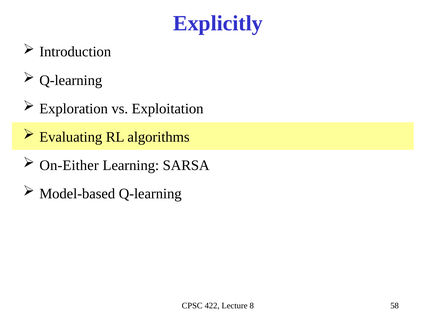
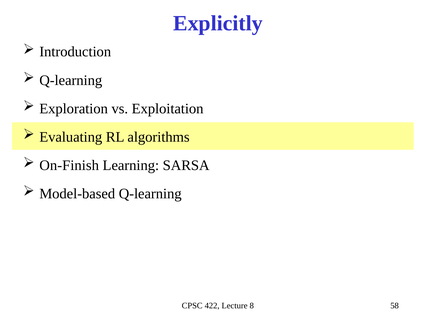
On-Either: On-Either -> On-Finish (69, 165)
